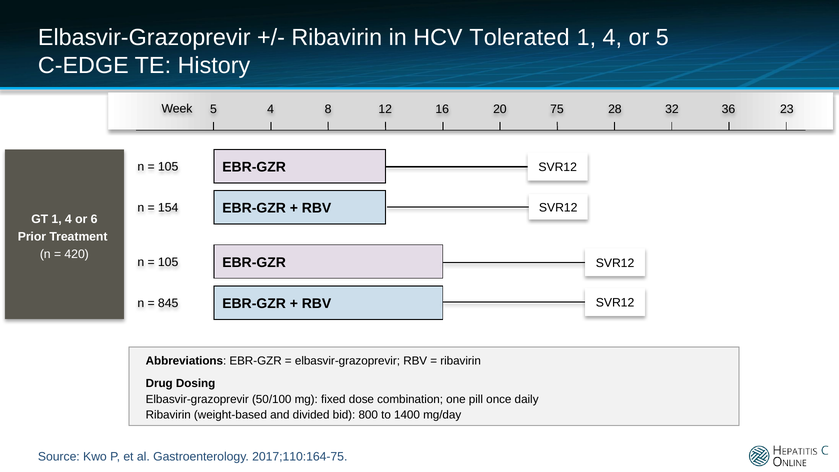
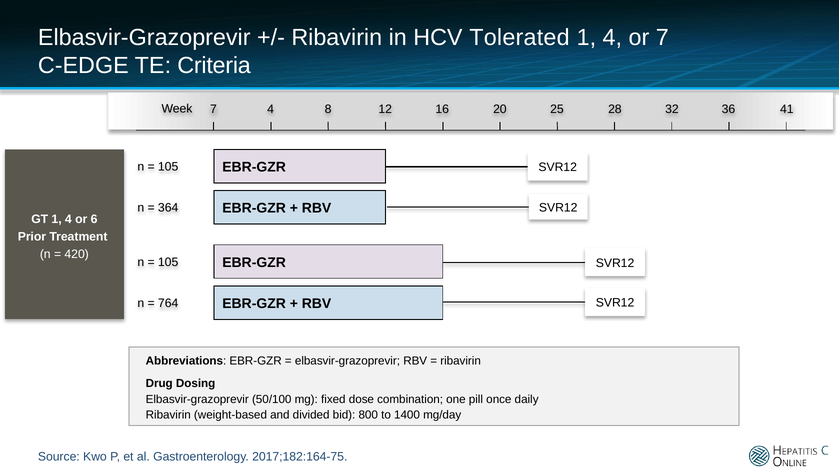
or 5: 5 -> 7 (662, 37)
History: History -> Criteria (214, 65)
Week 5: 5 -> 7 (214, 109)
75: 75 -> 25 (557, 109)
23: 23 -> 41 (787, 109)
154: 154 -> 364 (168, 208)
845: 845 -> 764 (168, 303)
2017;110:164-75: 2017;110:164-75 -> 2017;182:164-75 (300, 457)
